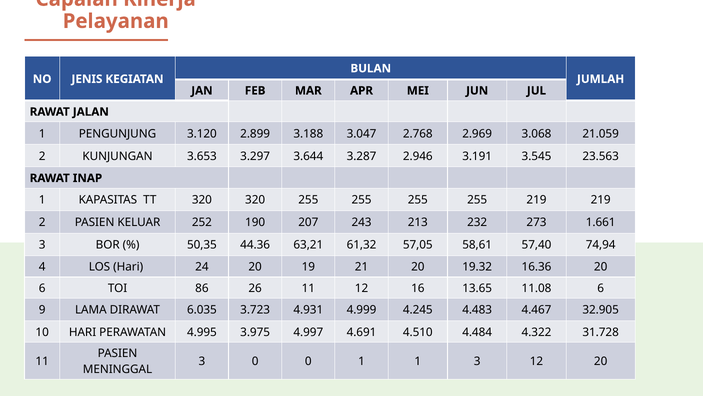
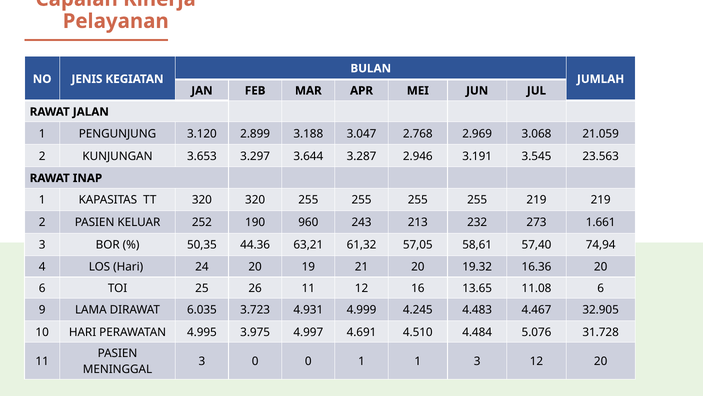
207: 207 -> 960 (308, 222)
86: 86 -> 25 (202, 288)
4.322: 4.322 -> 5.076 (536, 332)
